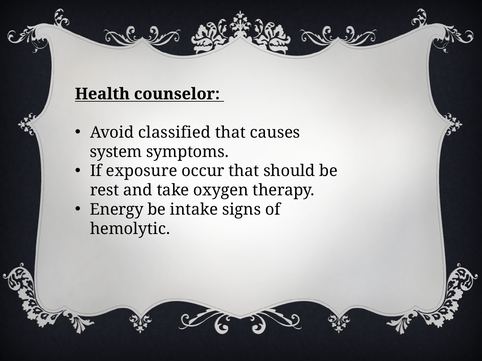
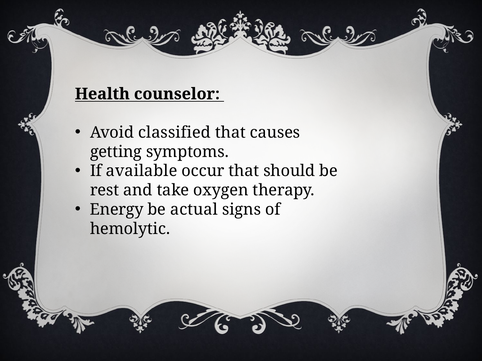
system: system -> getting (116, 152)
exposure: exposure -> available (142, 171)
intake: intake -> actual (194, 210)
